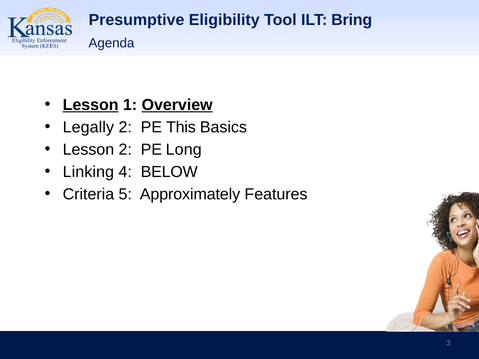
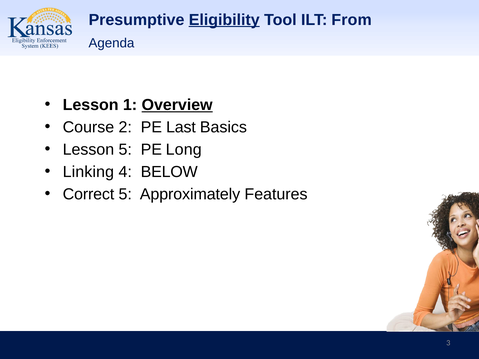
Eligibility underline: none -> present (224, 20)
Bring: Bring -> From (352, 20)
Lesson underline: present -> none (91, 105)
Legally: Legally -> Course (88, 127)
This: This -> Last (181, 127)
Lesson 2: 2 -> 5 (125, 150)
Criteria: Criteria -> Correct (88, 194)
